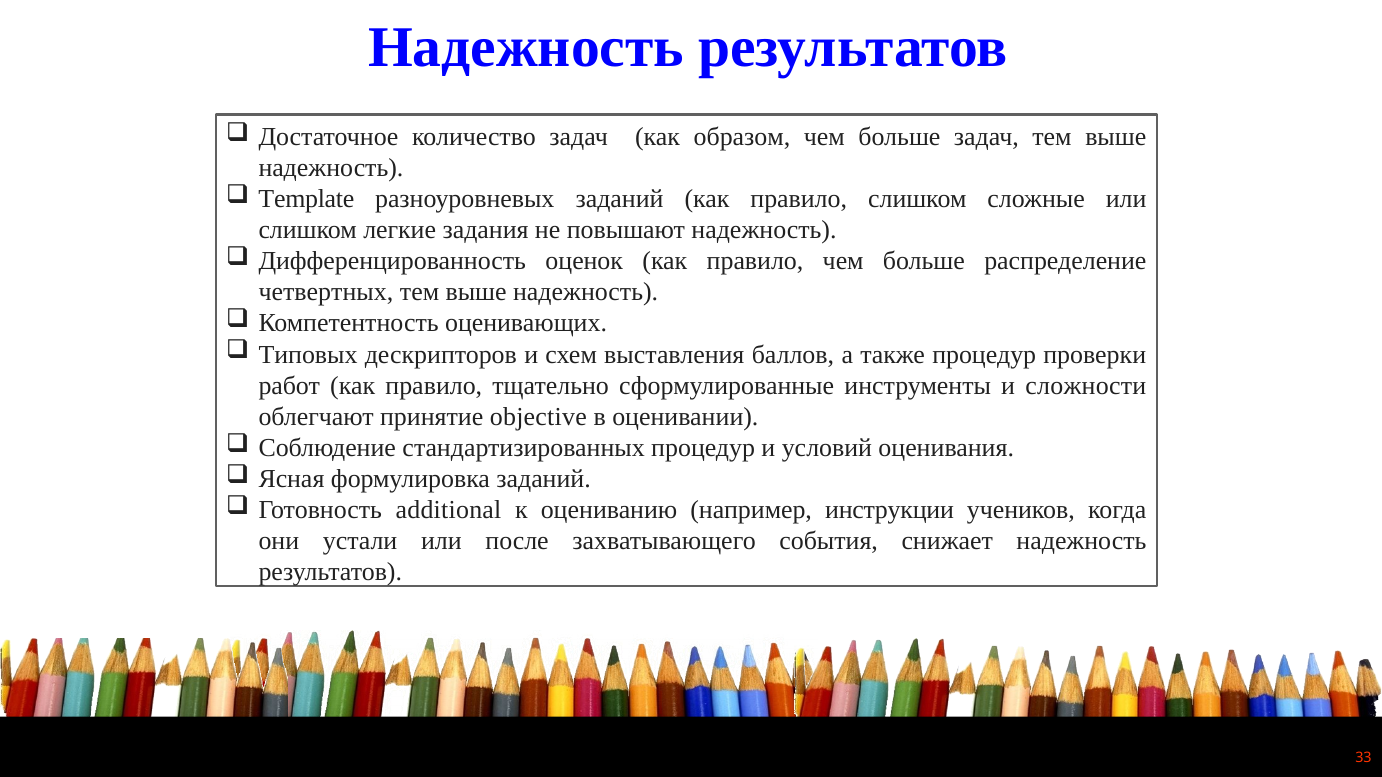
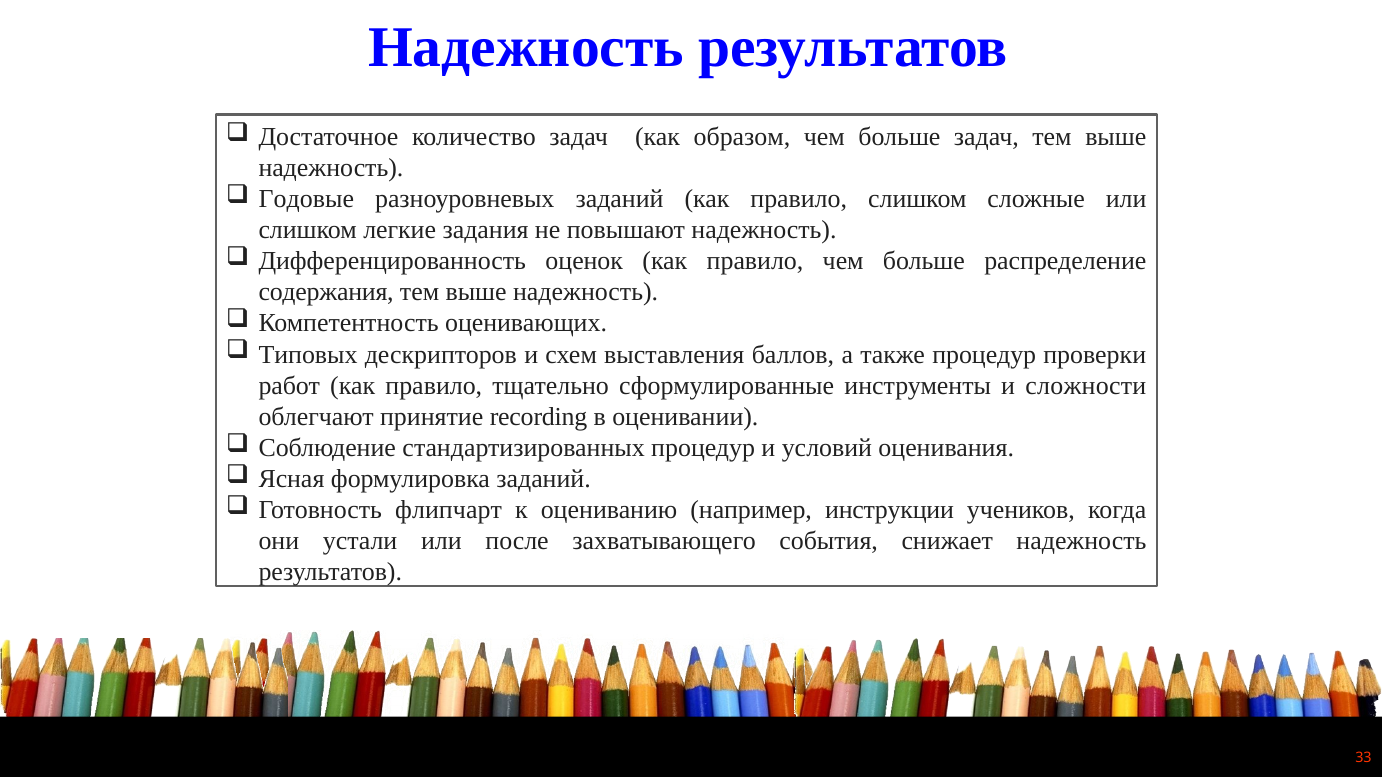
Template: Template -> Годовые (306, 199)
четвертных: четвертных -> содержания (326, 292)
objective: objective -> recording (539, 417)
additional: additional -> флипчарт (449, 510)
